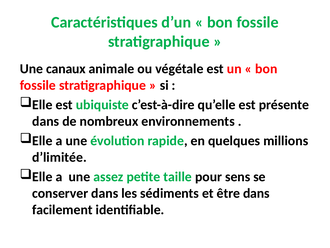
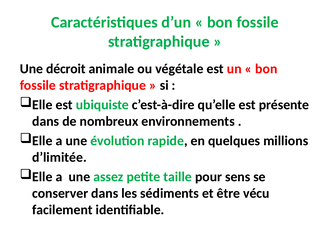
canaux: canaux -> décroit (66, 69)
être dans: dans -> vécu (256, 193)
